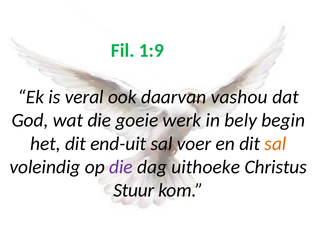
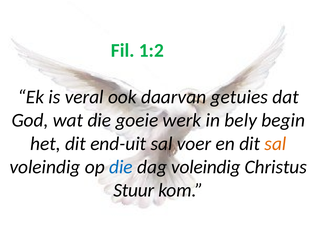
1:9: 1:9 -> 1:2 (151, 51)
vashou: vashou -> getuies (239, 97)
die colour: purple -> blue (121, 167)
dag uithoeke: uithoeke -> voleindig (206, 167)
